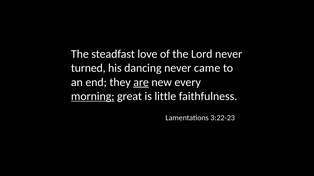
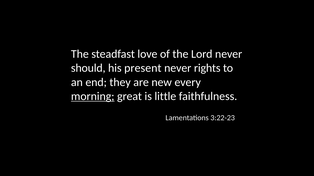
turned: turned -> should (88, 68)
dancing: dancing -> present (143, 68)
came: came -> rights (207, 68)
are underline: present -> none (141, 82)
